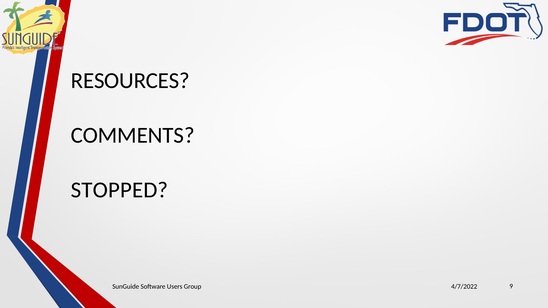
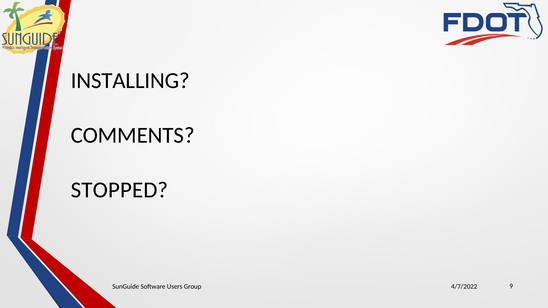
RESOURCES: RESOURCES -> INSTALLING (130, 81)
